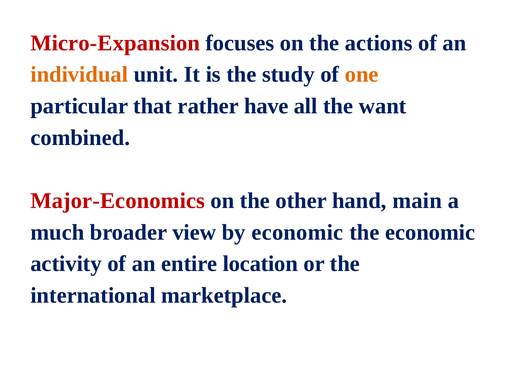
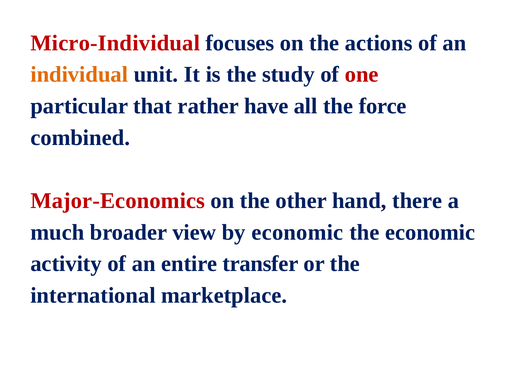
Micro-Expansion: Micro-Expansion -> Micro-Individual (115, 43)
one colour: orange -> red (362, 75)
want: want -> force (383, 106)
main: main -> there (417, 201)
location: location -> transfer (260, 264)
